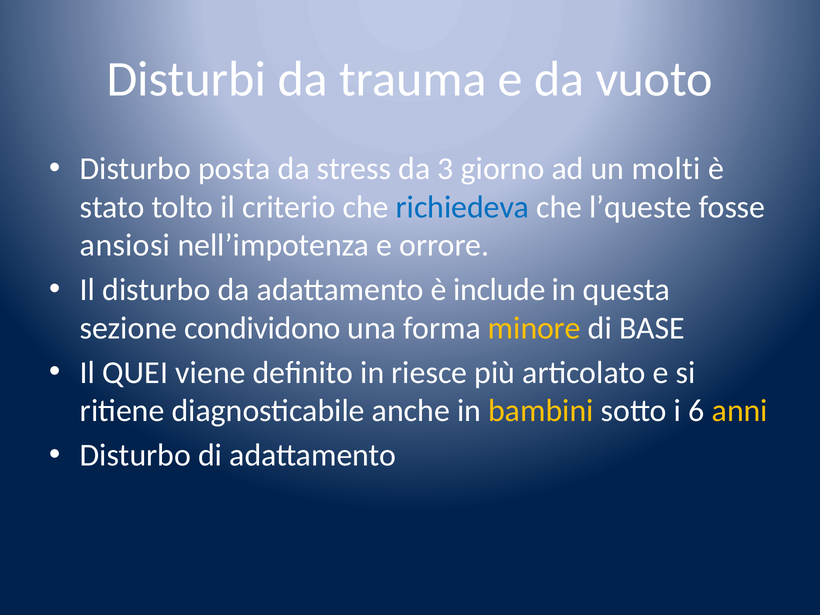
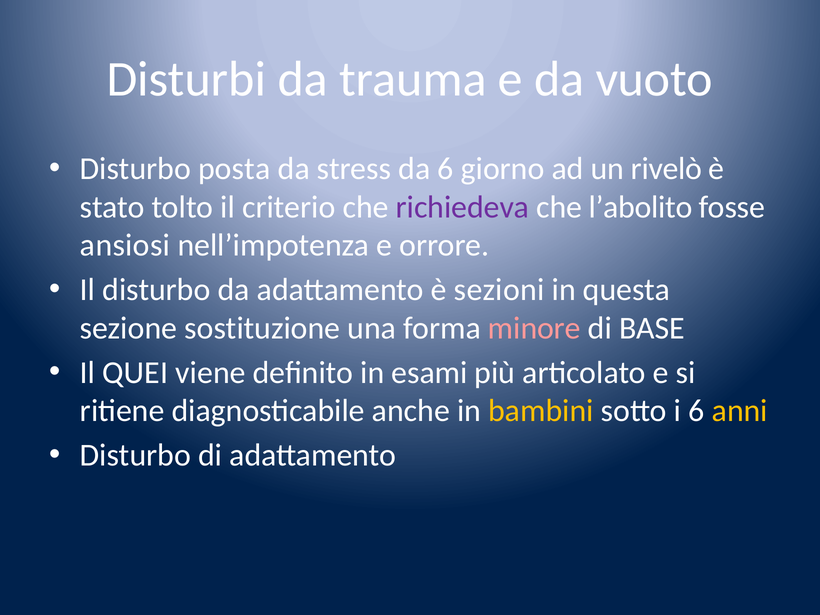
da 3: 3 -> 6 (446, 169)
molti: molti -> rivelò (666, 169)
richiedeva colour: blue -> purple (462, 207)
l’queste: l’queste -> l’abolito (641, 207)
include: include -> sezioni (499, 290)
condividono: condividono -> sostituzione (262, 328)
minore colour: yellow -> pink (534, 328)
riesce: riesce -> esami (429, 373)
